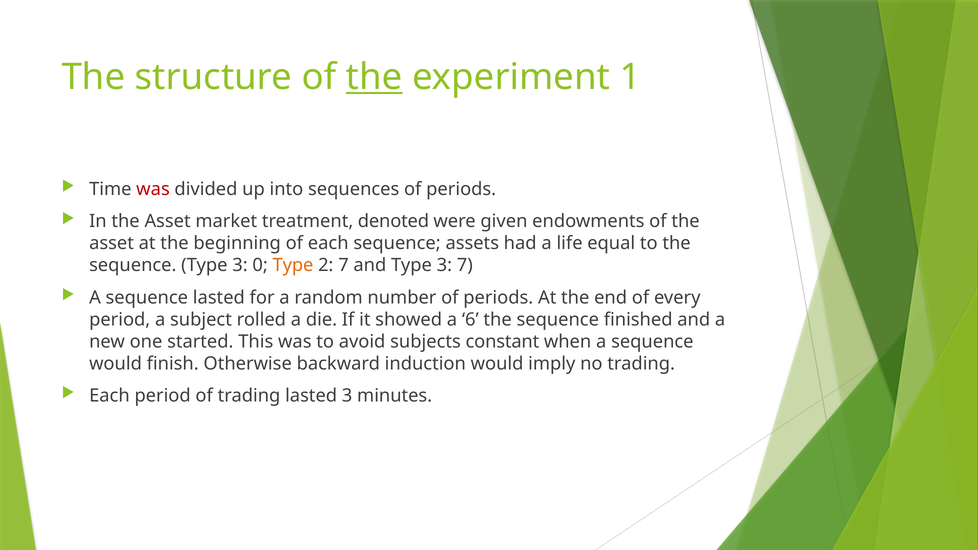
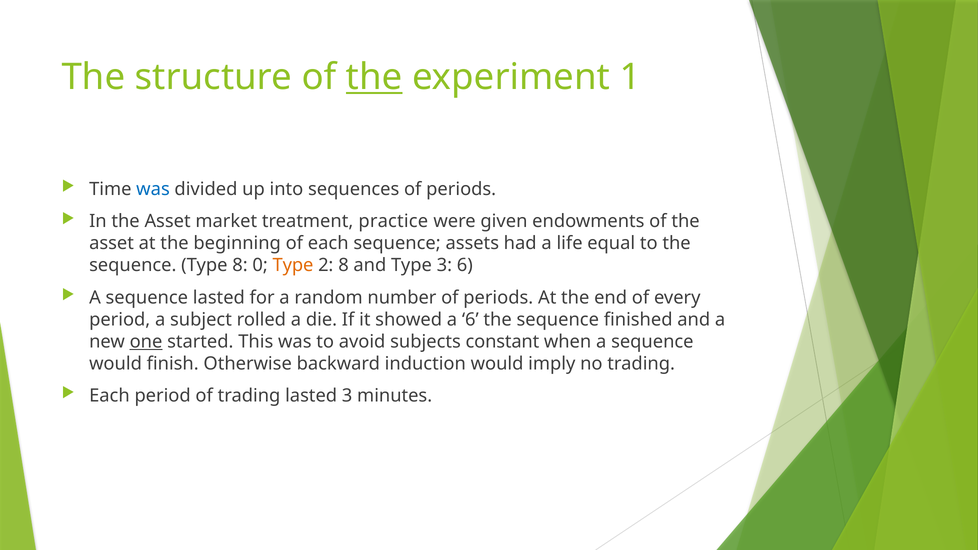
was colour: red -> blue (153, 189)
denoted: denoted -> practice (393, 221)
sequence Type 3: 3 -> 8 (240, 265)
2 7: 7 -> 8 (344, 265)
3 7: 7 -> 6 (465, 265)
one underline: none -> present (146, 342)
